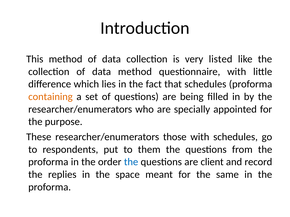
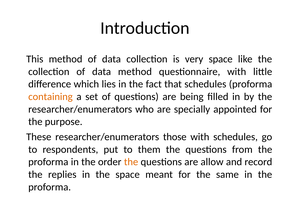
very listed: listed -> space (221, 59)
the colour: blue -> orange (131, 162)
client: client -> allow (212, 162)
